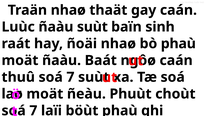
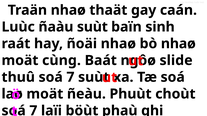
bò phaù: phaù -> nhaø (178, 44)
moät ñaàu: ñaàu -> cùng (61, 61)
caán: caán -> slide (176, 61)
